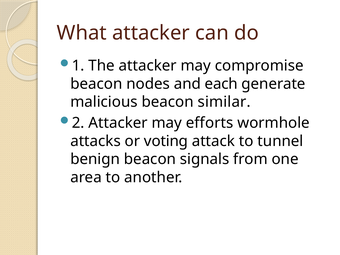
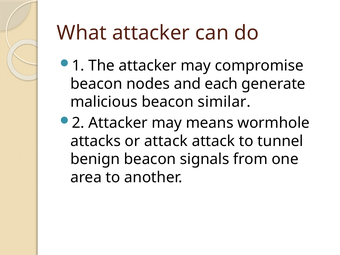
efforts: efforts -> means (210, 123)
or voting: voting -> attack (166, 141)
